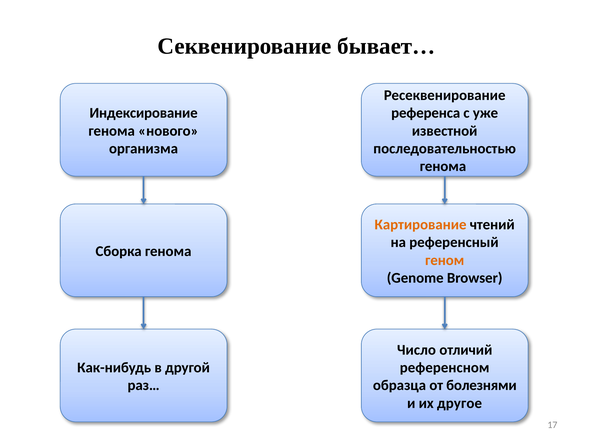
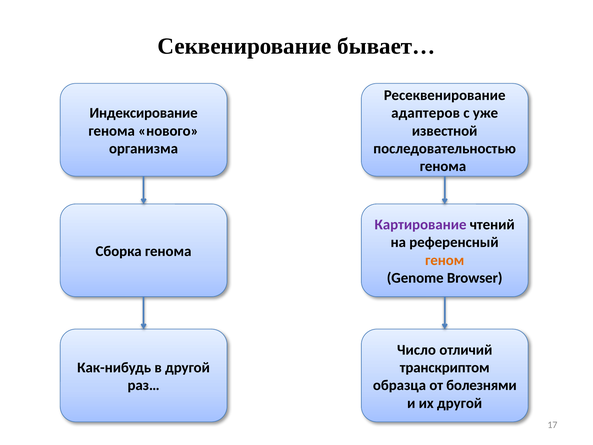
референса: референса -> адаптеров (426, 113)
Картирование colour: orange -> purple (421, 225)
референсном: референсном -> транскриптом (445, 367)
их другое: другое -> другой (460, 403)
